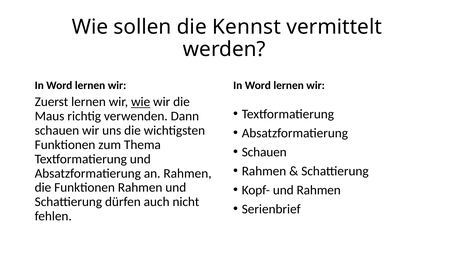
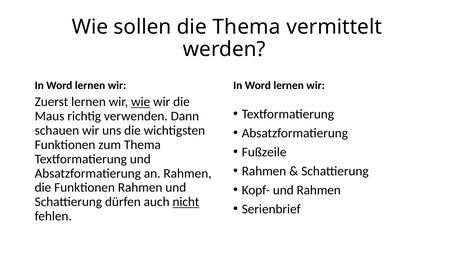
die Kennst: Kennst -> Thema (247, 27)
Schauen: Schauen -> Fußzeile (264, 152)
nicht underline: none -> present (186, 202)
